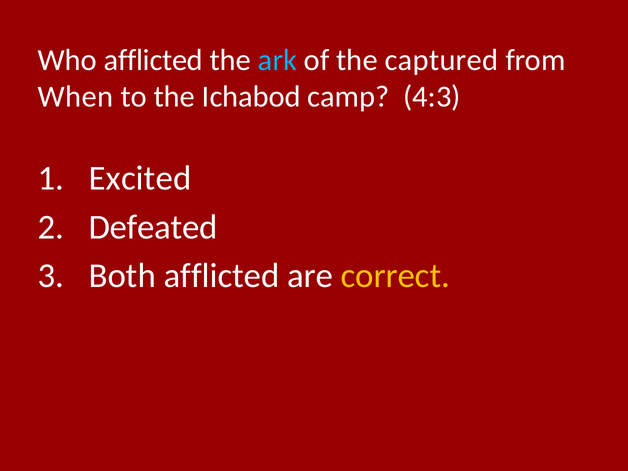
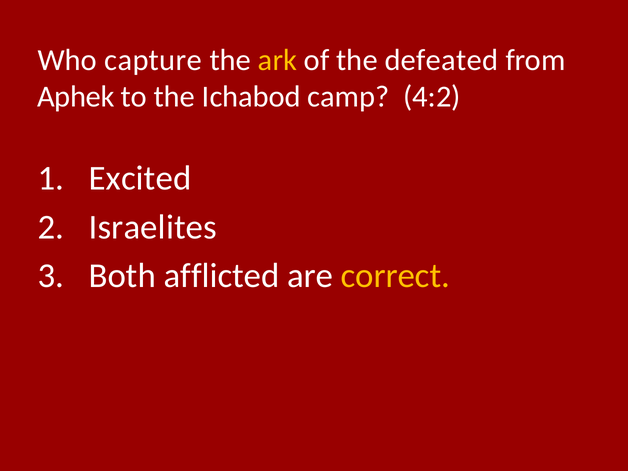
Who afflicted: afflicted -> capture (153, 60)
ark colour: light blue -> yellow (277, 60)
captured: captured -> defeated (441, 60)
When: When -> Aphek (76, 97)
4:3: 4:3 -> 4:2 (432, 97)
Defeated: Defeated -> Israelites (153, 227)
